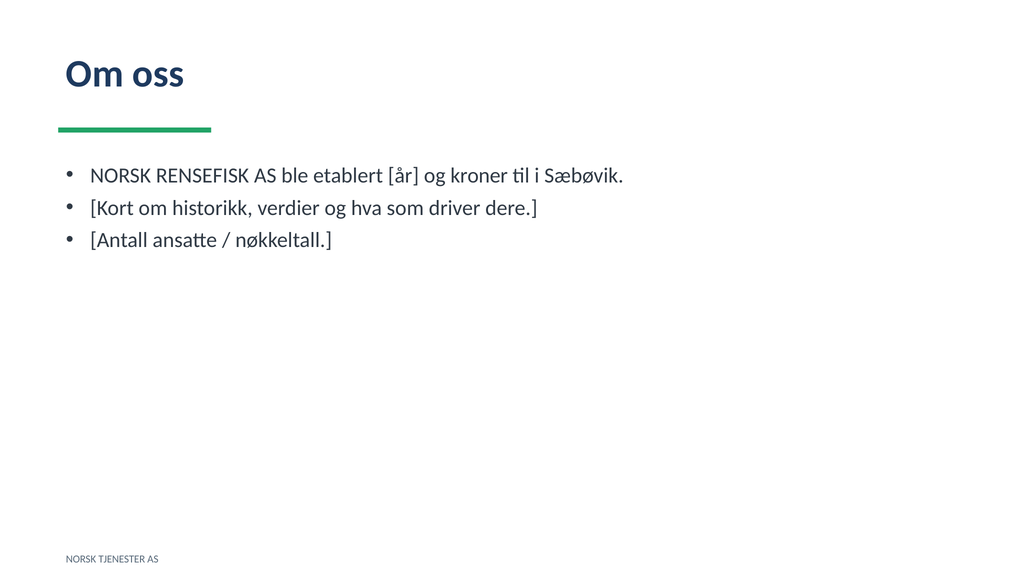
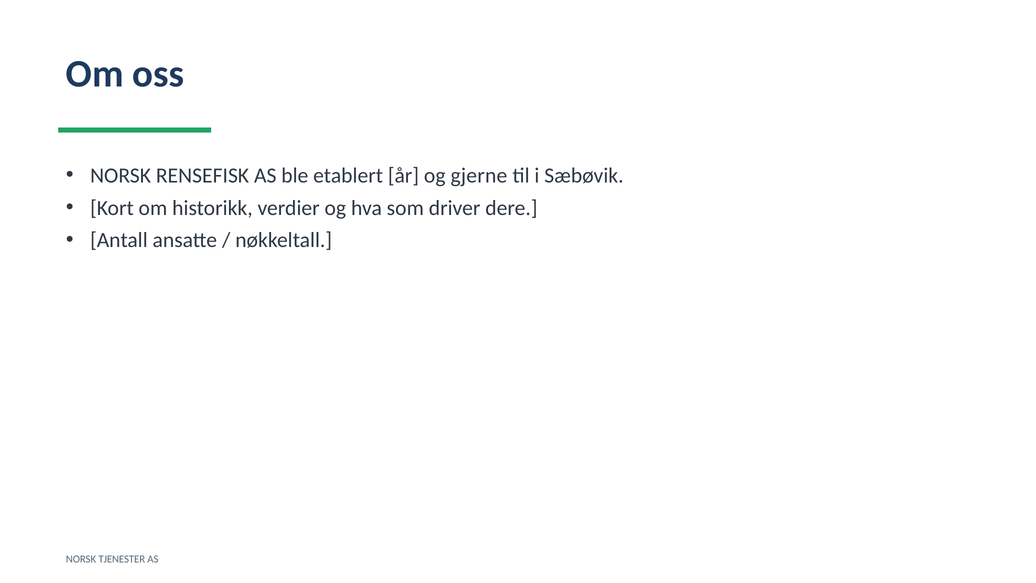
kroner: kroner -> gjerne (479, 175)
